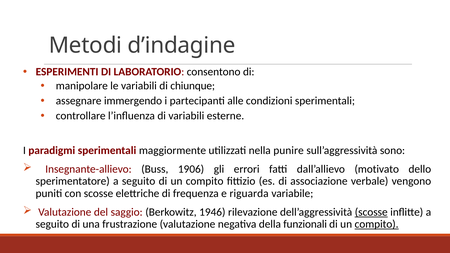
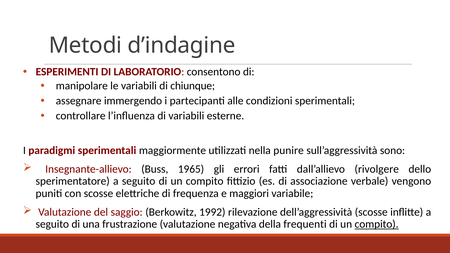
1906: 1906 -> 1965 (191, 169)
motivato: motivato -> rivolgere (377, 169)
riguarda: riguarda -> maggiori (249, 193)
1946: 1946 -> 1992 (212, 212)
scosse underline: present -> none (371, 212)
funzionali: funzionali -> frequenti (305, 224)
